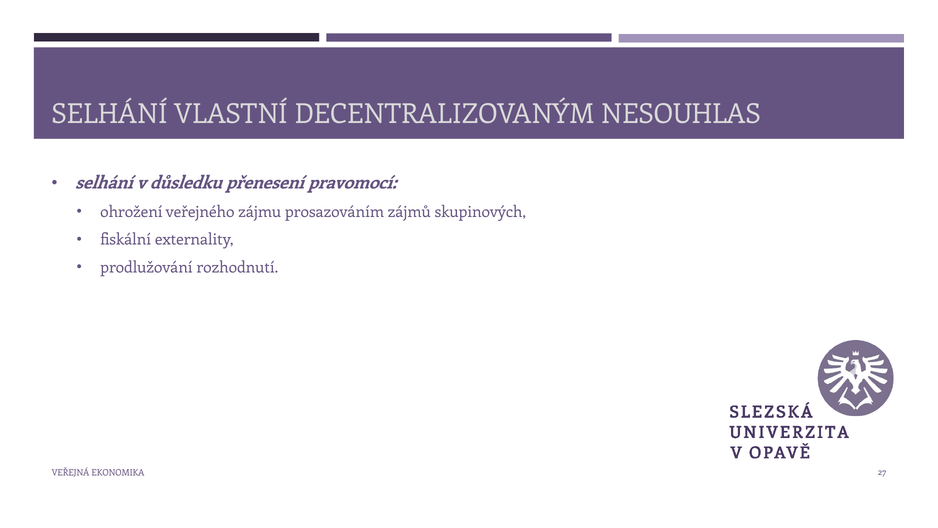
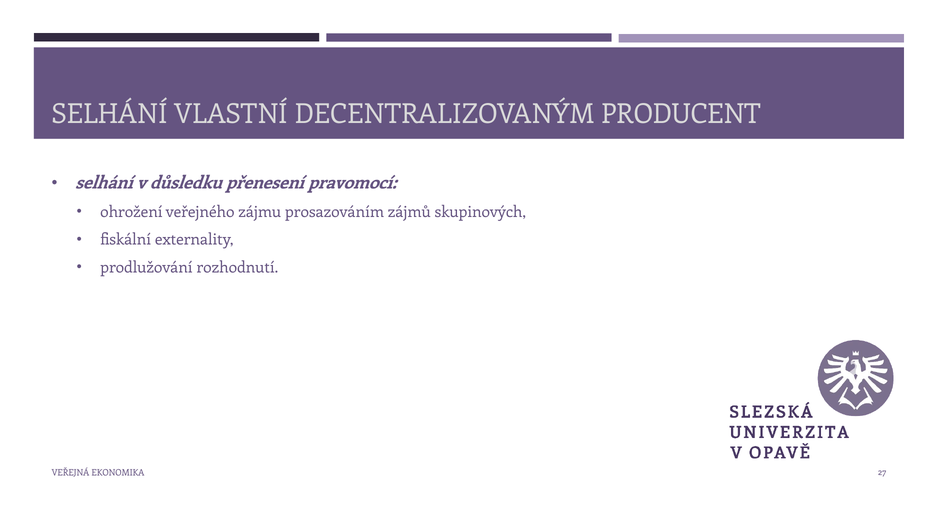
NESOUHLAS: NESOUHLAS -> PRODUCENT (681, 114)
